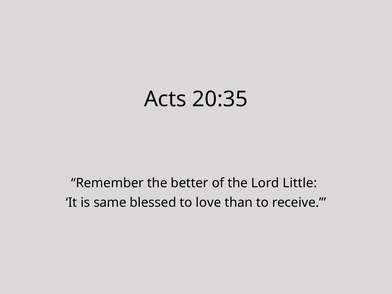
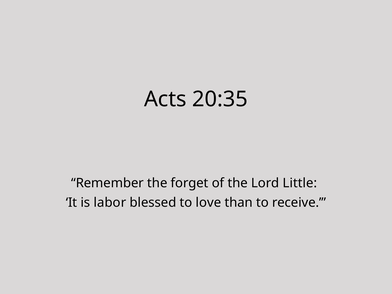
better: better -> forget (190, 183)
same: same -> labor (110, 203)
